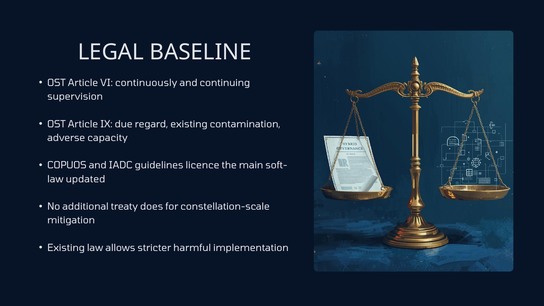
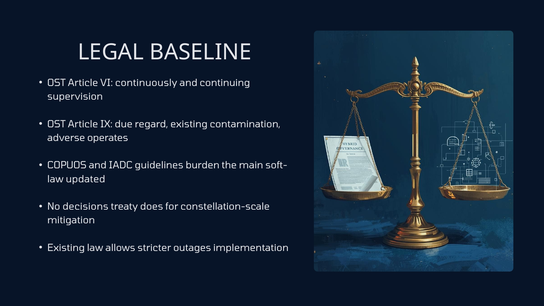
capacity: capacity -> operates (108, 138)
licence: licence -> burden (203, 165)
additional: additional -> decisions (85, 207)
harmful: harmful -> outages (192, 248)
